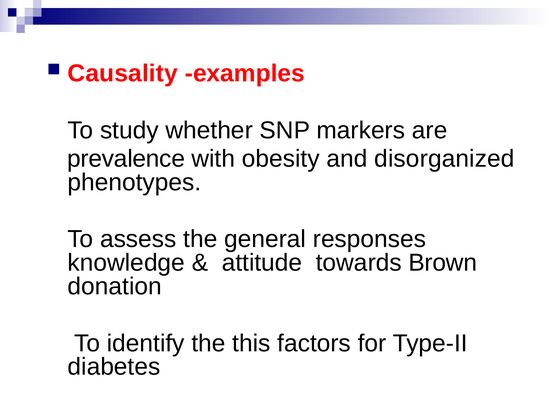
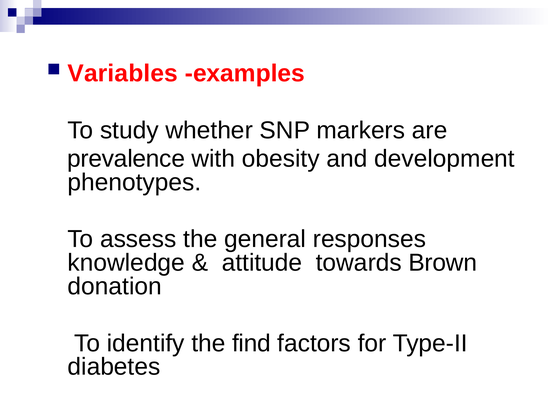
Causality: Causality -> Variables (123, 73)
disorganized: disorganized -> development (445, 159)
this: this -> find (252, 343)
